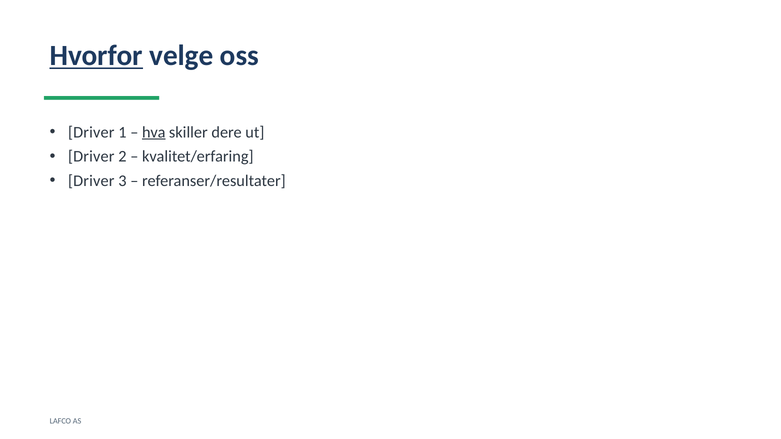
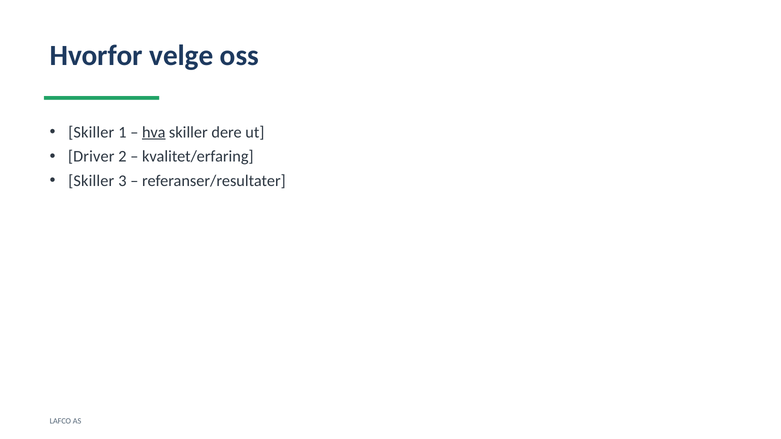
Hvorfor underline: present -> none (96, 56)
Driver: Driver -> Skiller (91, 132)
Driver: Driver -> Skiller (91, 181)
